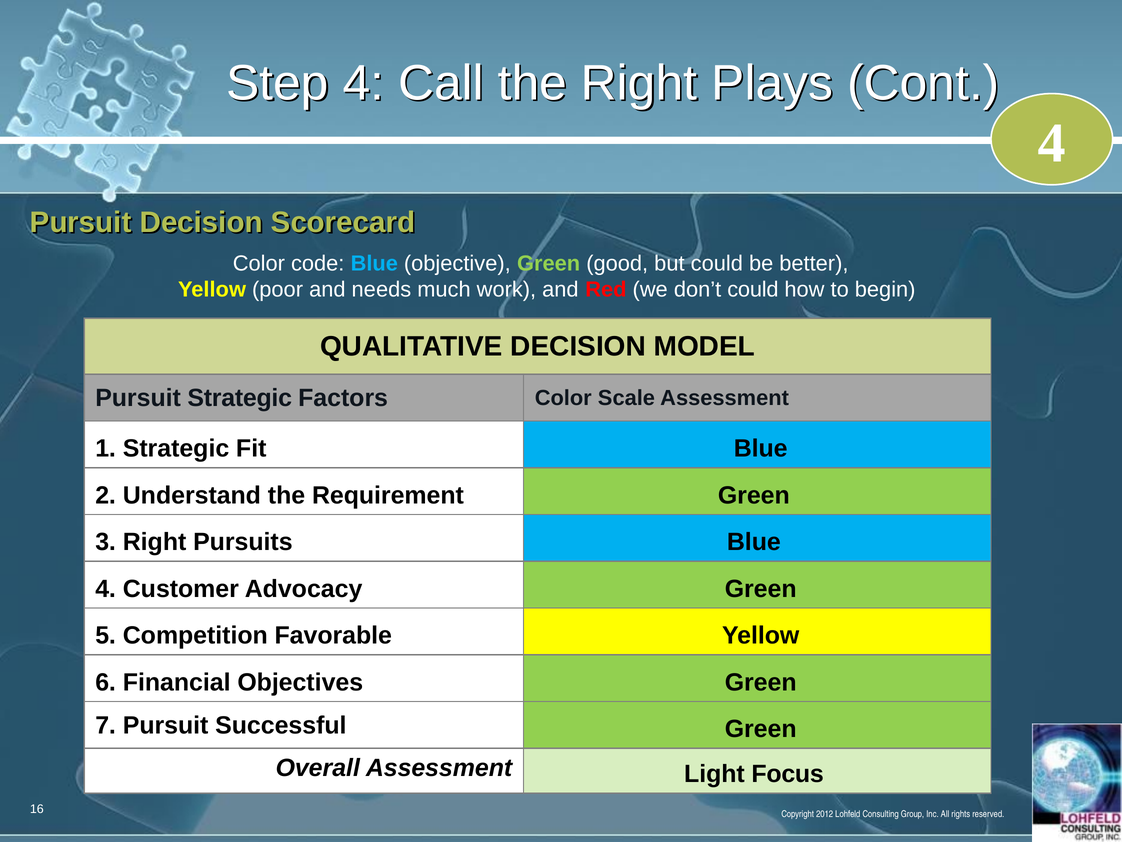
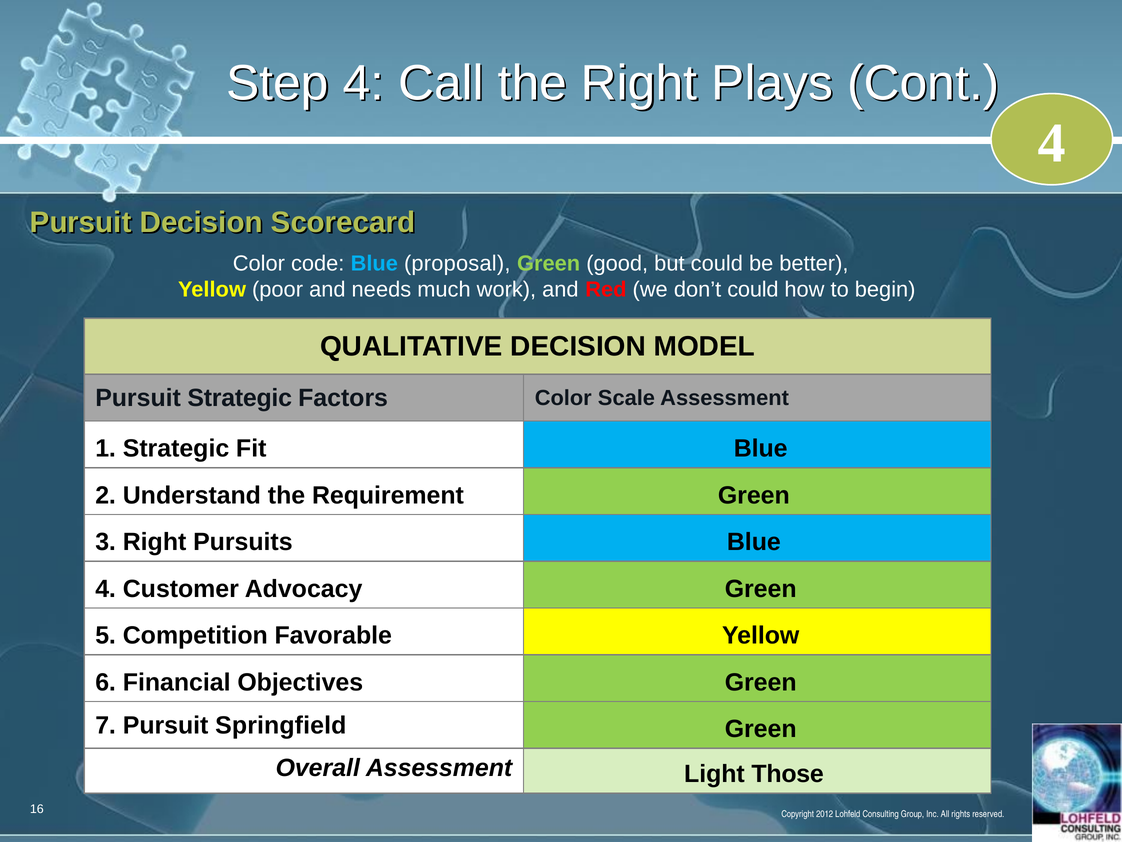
objective: objective -> proposal (457, 263)
Successful: Successful -> Springfield (281, 725)
Focus: Focus -> Those (788, 774)
